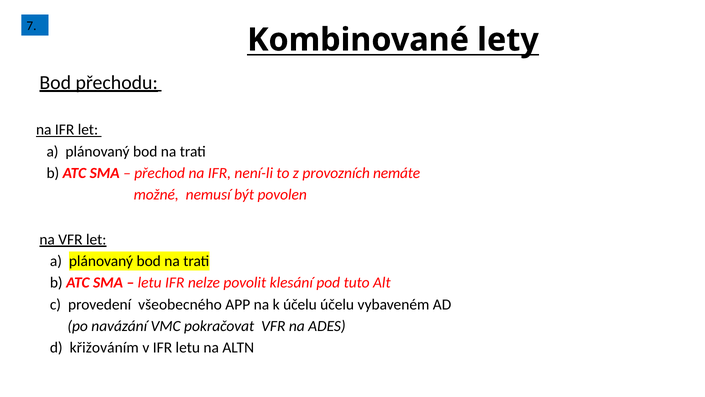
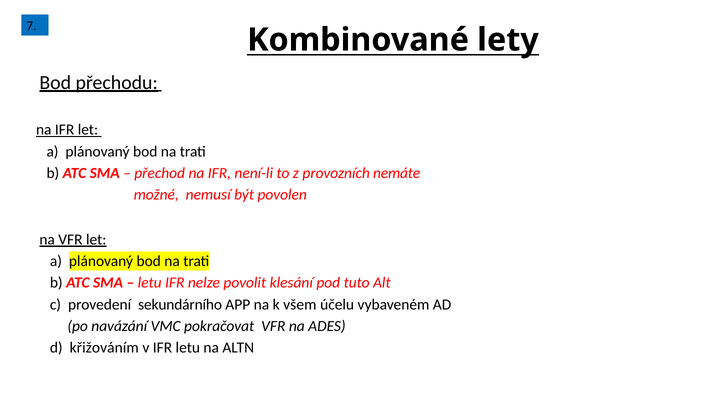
všeobecného: všeobecného -> sekundárního (180, 304)
k účelu: účelu -> všem (300, 304)
